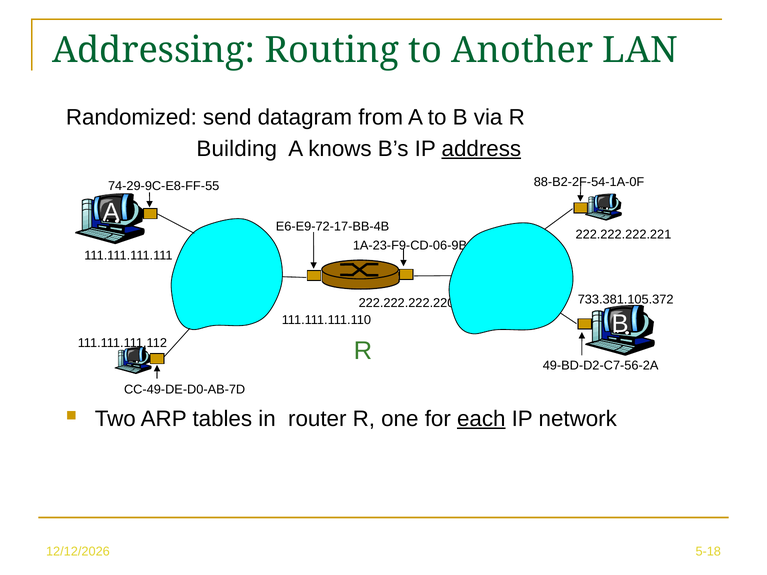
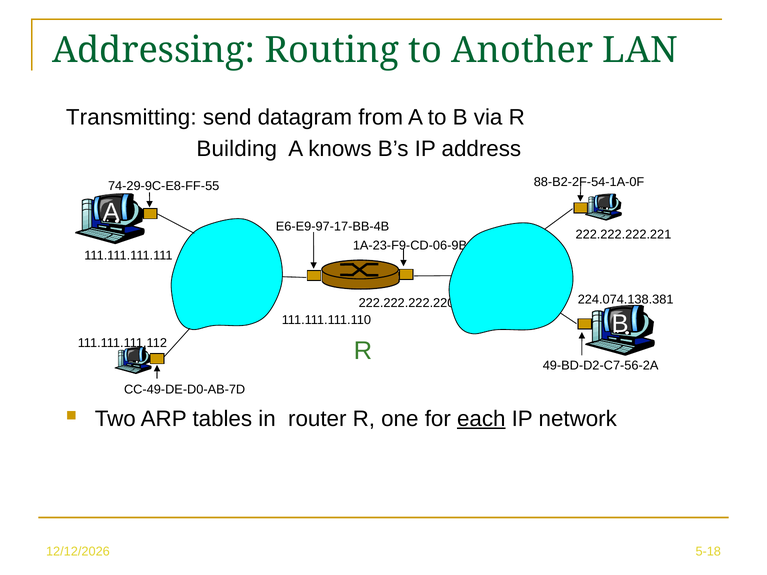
Randomized: Randomized -> Transmitting (131, 118)
address underline: present -> none (481, 149)
E6-E9-72-17-BB-4B: E6-E9-72-17-BB-4B -> E6-E9-97-17-BB-4B (333, 227)
733.381.105.372: 733.381.105.372 -> 224.074.138.381 (626, 300)
